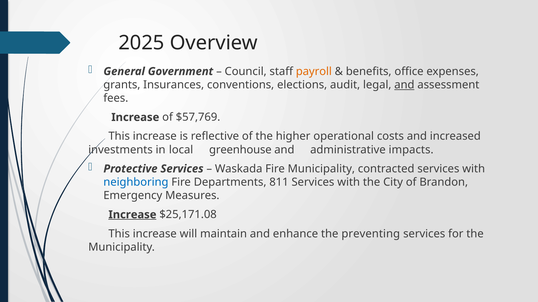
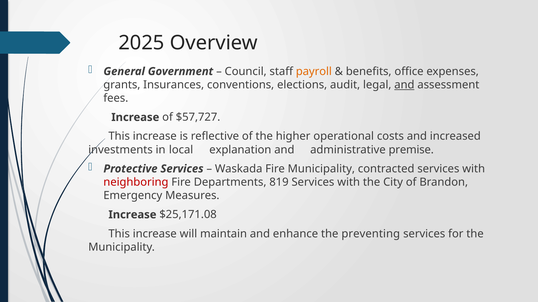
$57,769: $57,769 -> $57,727 (198, 118)
greenhouse: greenhouse -> explanation (240, 150)
impacts: impacts -> premise (411, 150)
neighboring colour: blue -> red (136, 183)
811: 811 -> 819 (279, 183)
Increase underline: present -> none (132, 215)
